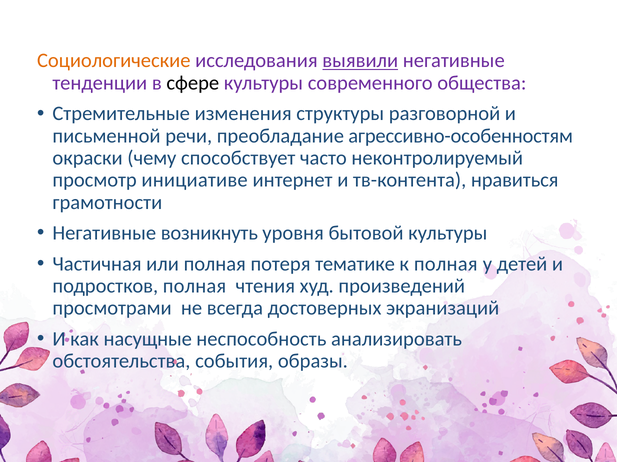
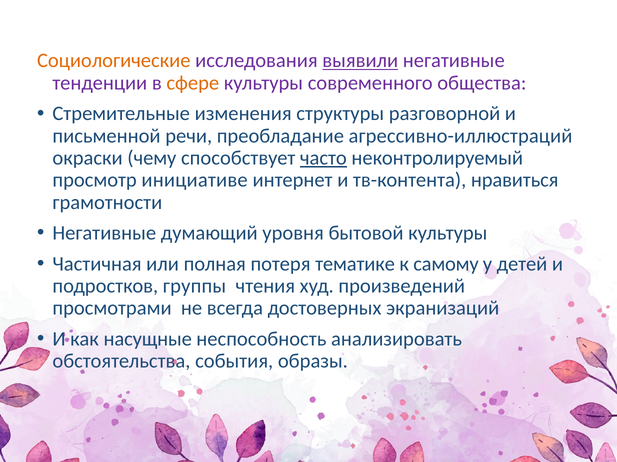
сфере colour: black -> orange (193, 83)
агрессивно-особенностям: агрессивно-особенностям -> агрессивно-иллюстраций (460, 136)
часто underline: none -> present (323, 158)
возникнуть: возникнуть -> думающий (209, 233)
к полная: полная -> самому (446, 264)
подростков полная: полная -> группы (194, 286)
